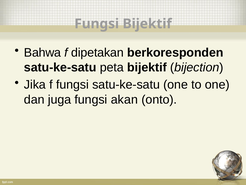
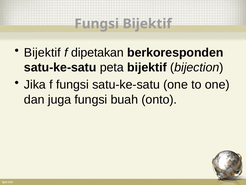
Bahwa: Bahwa -> Bijektif (42, 53)
akan: akan -> buah (124, 99)
